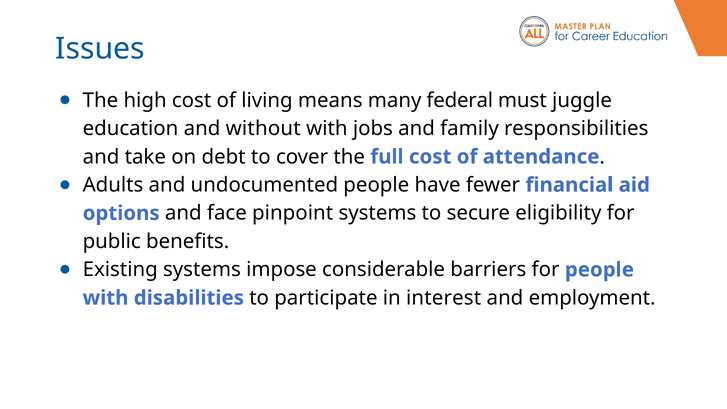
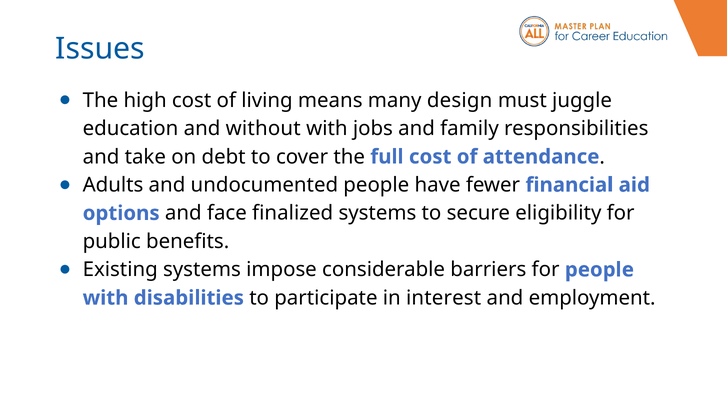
federal: federal -> design (460, 100)
pinpoint: pinpoint -> finalized (293, 213)
